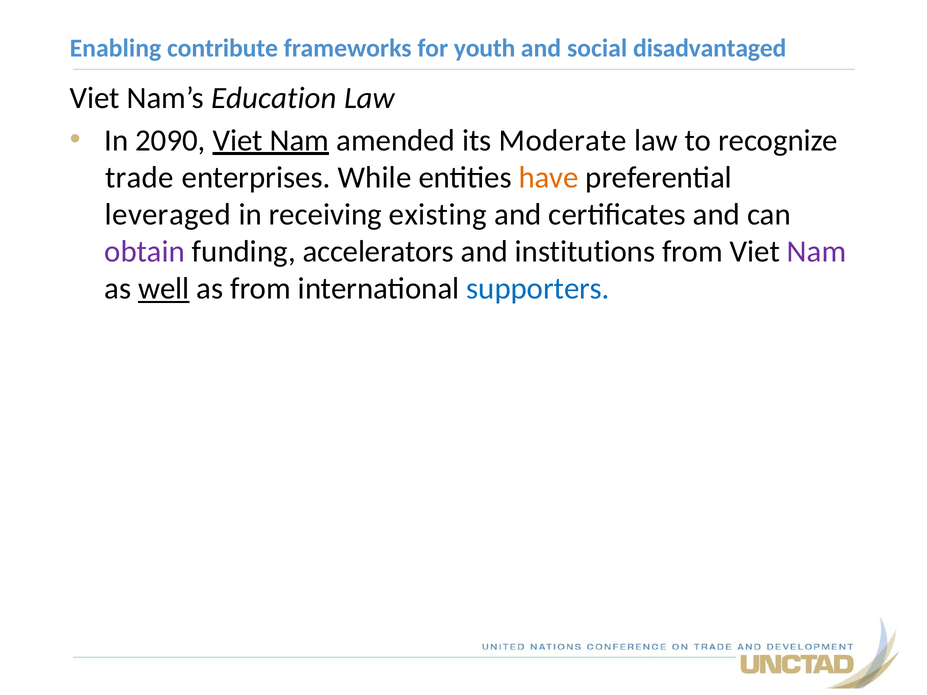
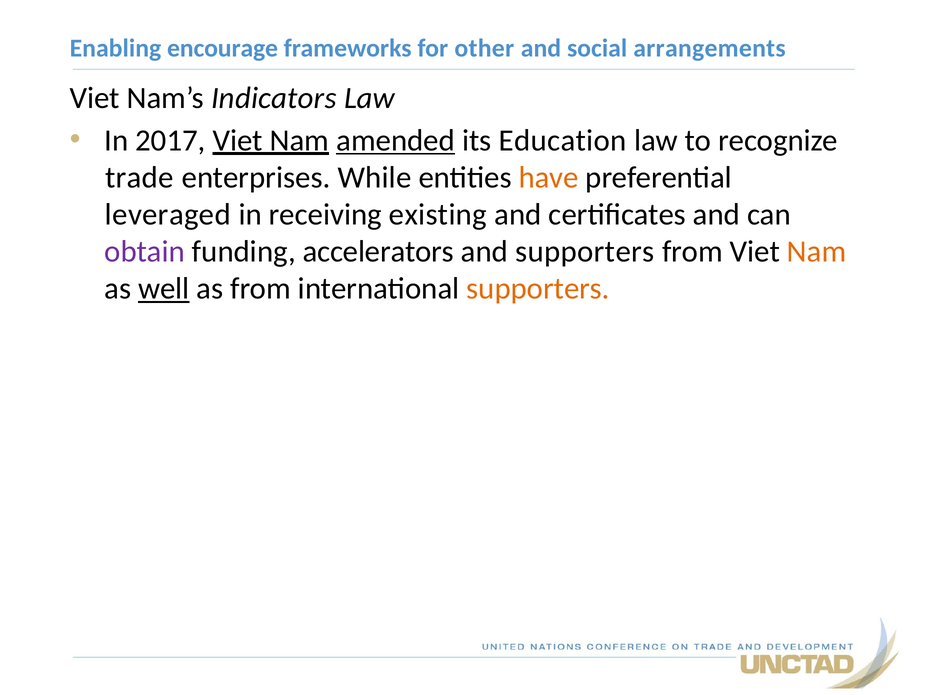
contribute: contribute -> encourage (223, 48)
youth: youth -> other (484, 48)
disadvantaged: disadvantaged -> arrangements (709, 48)
Education: Education -> Indicators (274, 98)
2090: 2090 -> 2017 (171, 140)
amended underline: none -> present (396, 140)
Moderate: Moderate -> Education (563, 140)
and institutions: institutions -> supporters (585, 252)
Nam colour: purple -> orange (816, 252)
supporters colour: blue -> orange (538, 289)
